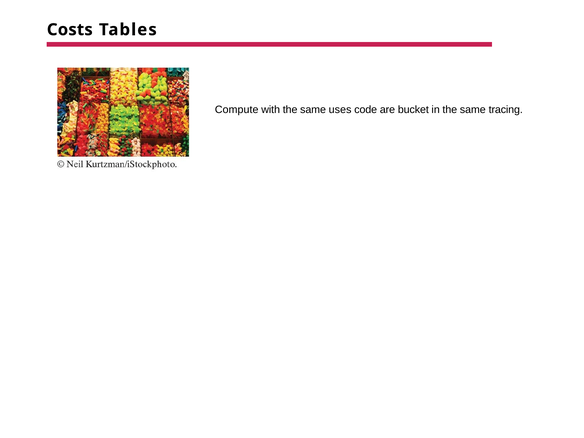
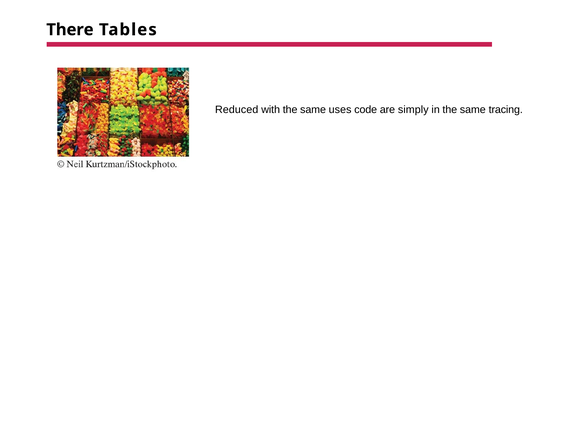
Costs: Costs -> There (70, 30)
Compute: Compute -> Reduced (237, 110)
bucket: bucket -> simply (413, 110)
